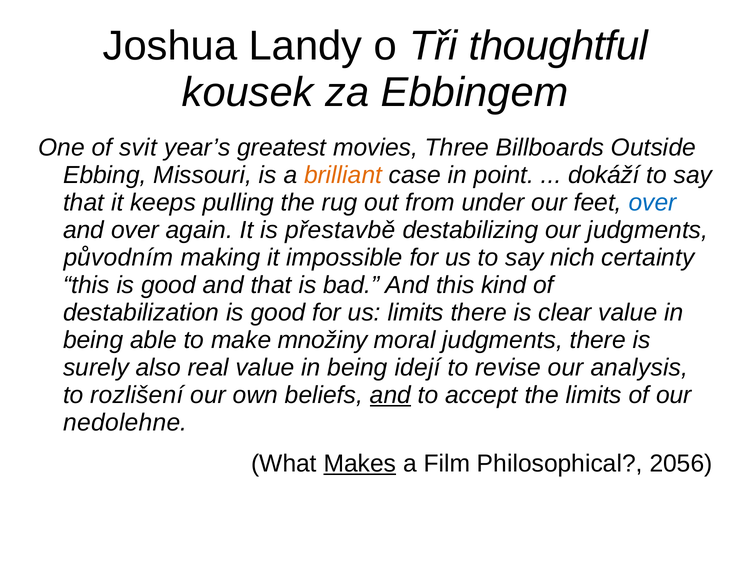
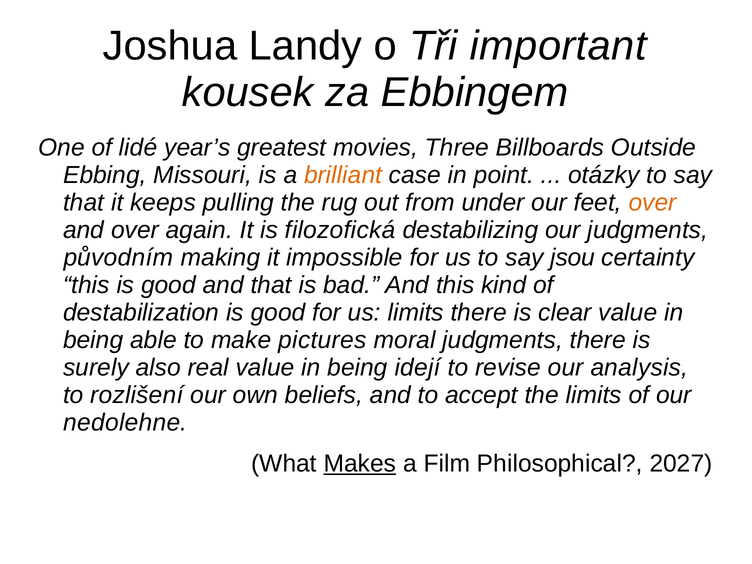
thoughtful: thoughtful -> important (558, 46)
svit: svit -> lidé (138, 148)
dokáží: dokáží -> otázky (604, 175)
over colour: blue -> orange (653, 203)
přestavbě: přestavbě -> filozofická (340, 230)
nich: nich -> jsou (573, 258)
množiny: množiny -> pictures (322, 340)
and underline: present -> none (390, 395)
2056: 2056 -> 2027 (681, 463)
